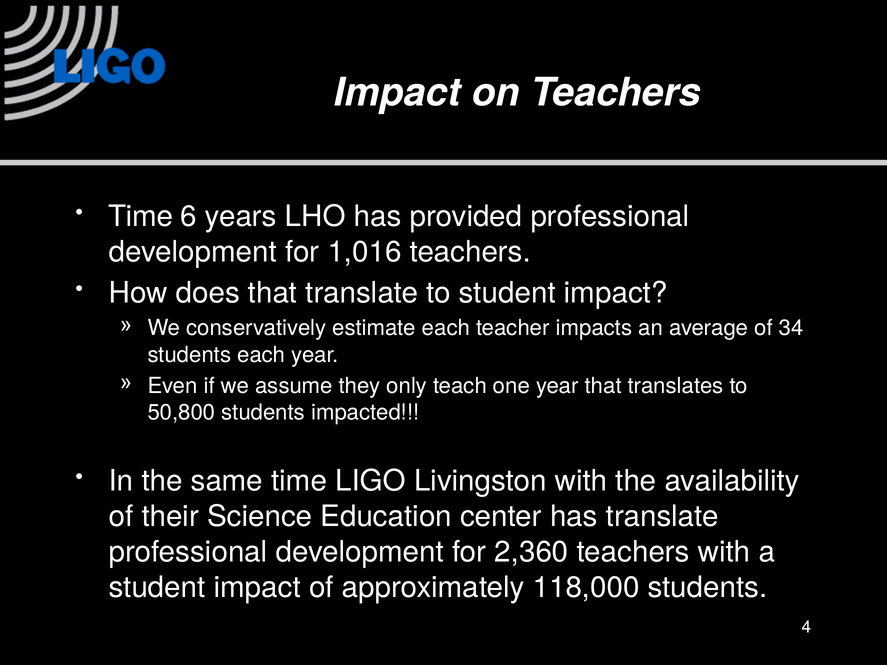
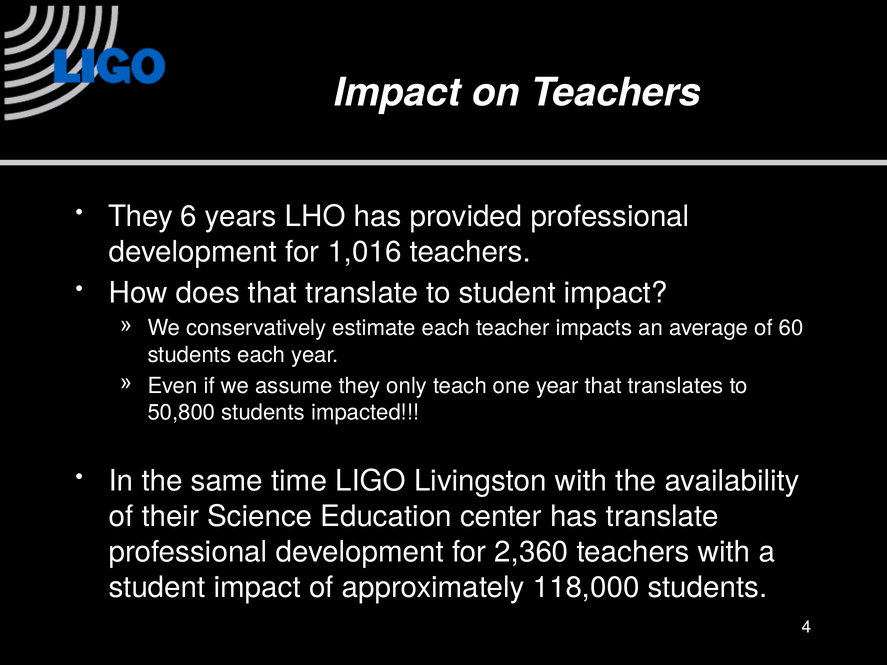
Time: Time -> They (141, 216)
34: 34 -> 60 (791, 328)
